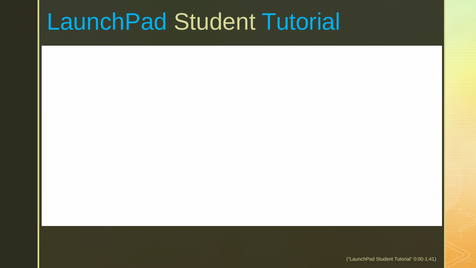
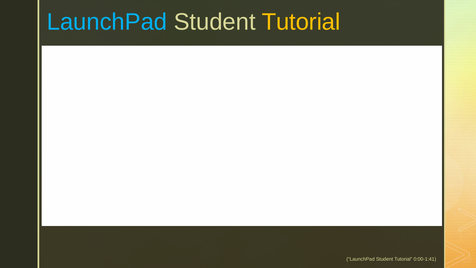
Tutorial colour: light blue -> yellow (301, 22)
